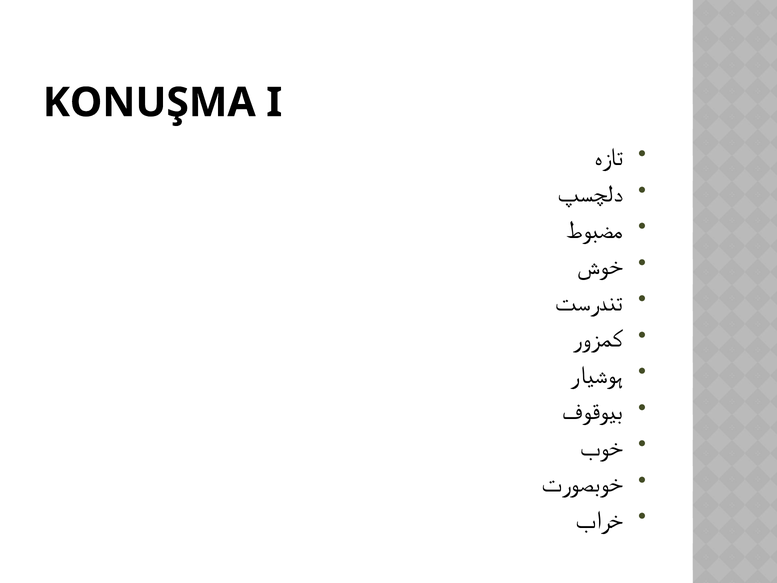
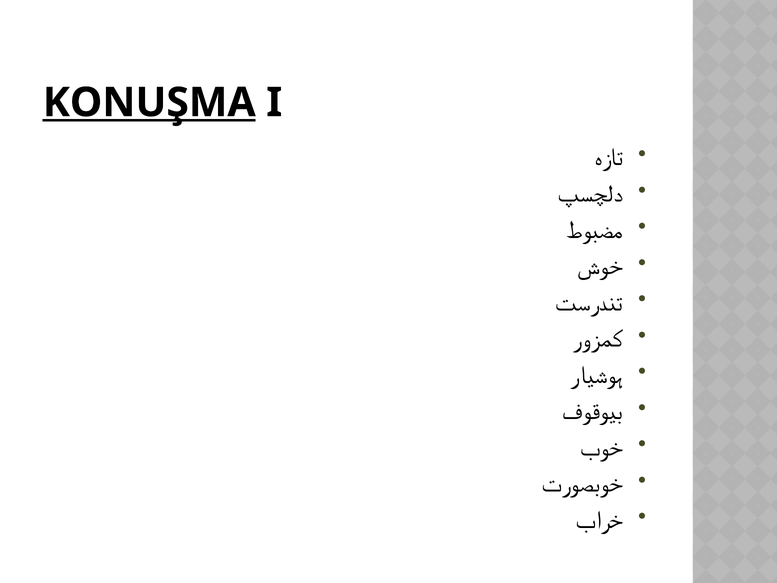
KONUŞMA underline: none -> present (149, 103)
